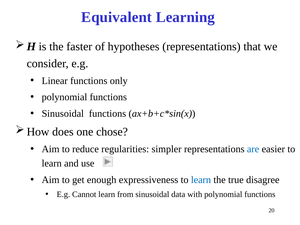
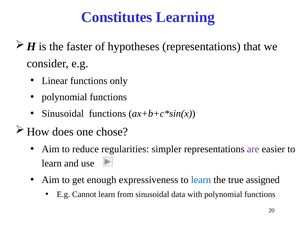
Equivalent: Equivalent -> Constitutes (117, 17)
are colour: blue -> purple (253, 149)
disagree: disagree -> assigned (263, 180)
